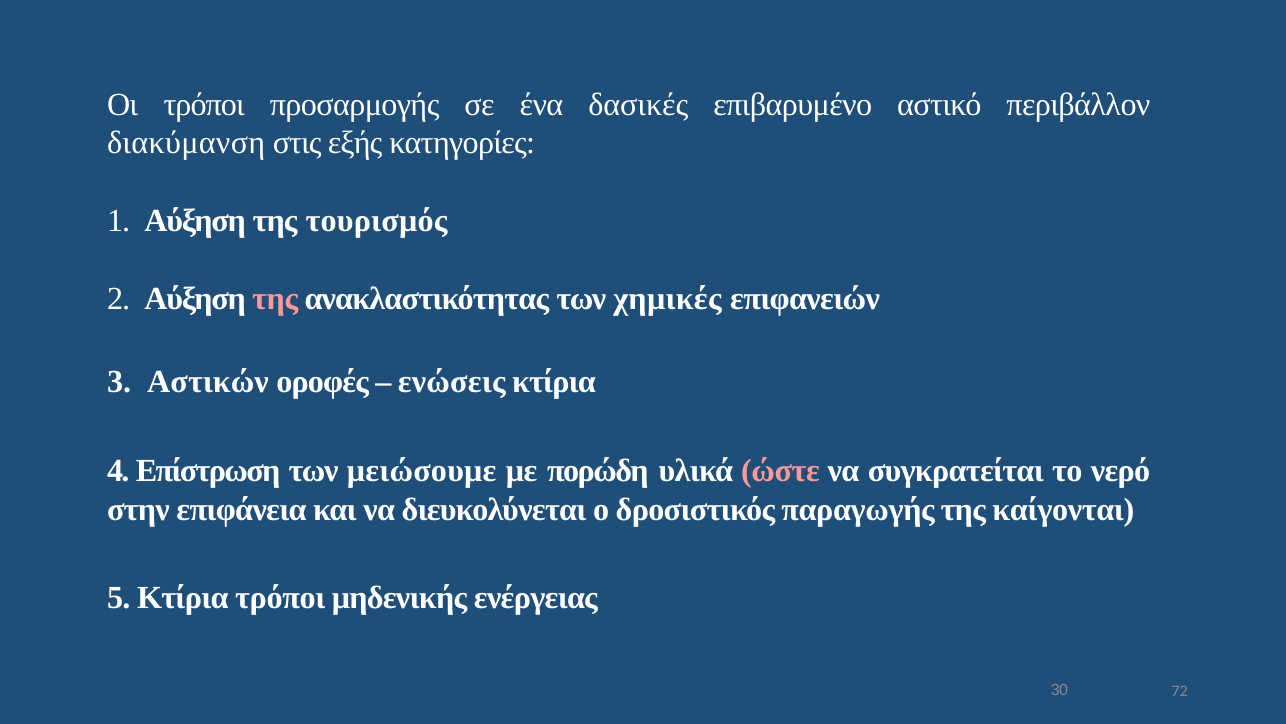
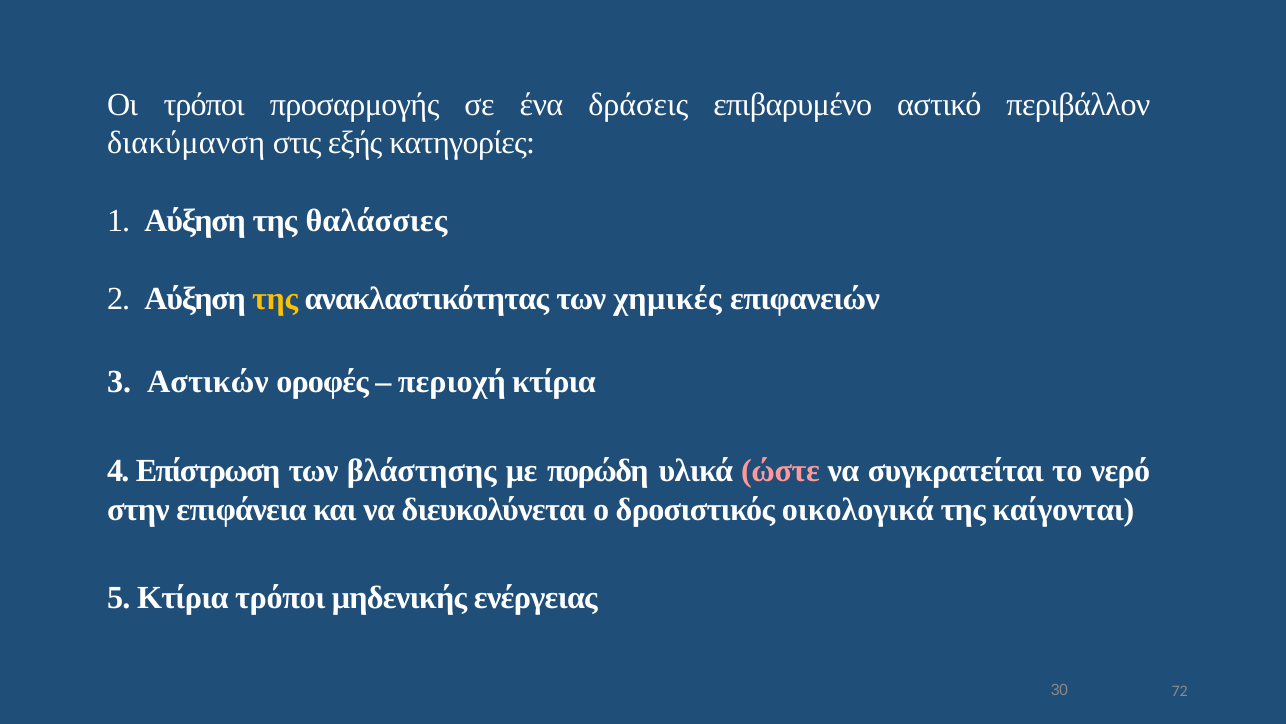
δασικές: δασικές -> δράσεις (638, 104)
τουρισμός: τουρισμός -> θαλάσσιες (376, 221)
της colour: pink -> yellow (275, 298)
ενώσεις: ενώσεις -> περιοχή (452, 382)
μειώσουμε: μειώσουμε -> βλάστησης (422, 470)
παραγωγής: παραγωγής -> οικολογικά (858, 509)
